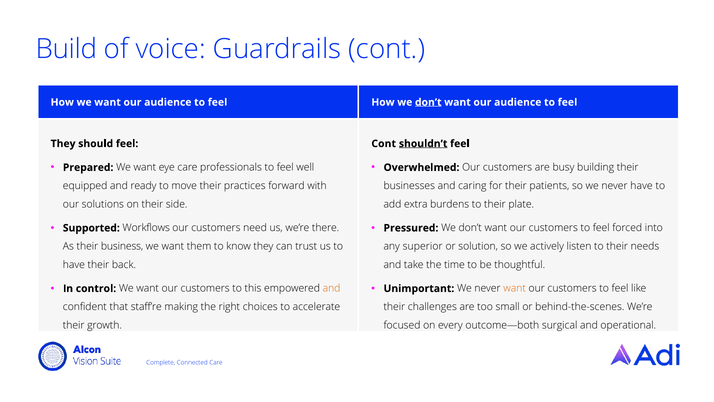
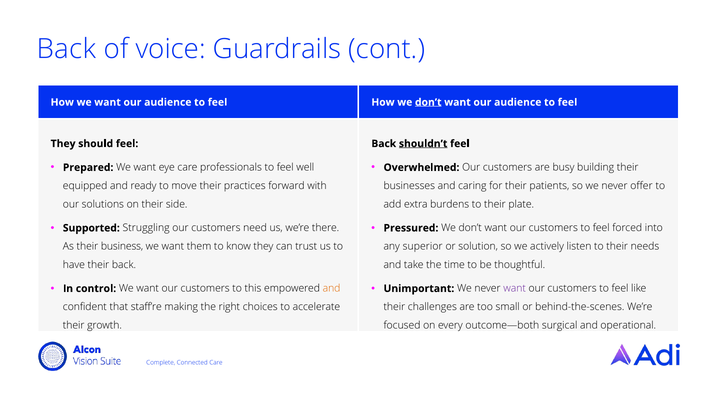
Build: Build -> Back (66, 49)
Cont: Cont -> Back (384, 144)
never have: have -> offer (641, 186)
Workflows: Workflows -> Struggling (146, 228)
want colour: orange -> purple (515, 288)
